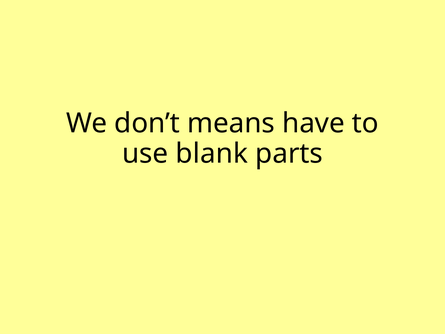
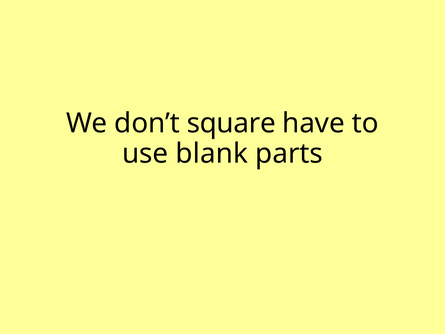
means: means -> square (231, 123)
